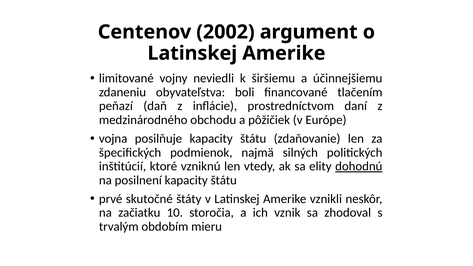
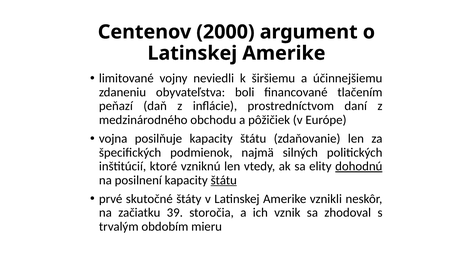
2002: 2002 -> 2000 (225, 32)
štátu underline: none -> present (224, 180)
10: 10 -> 39 (175, 213)
